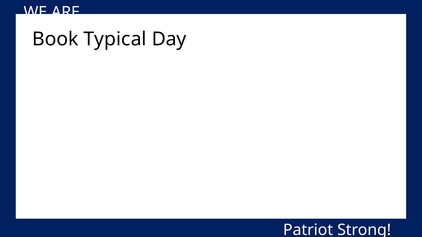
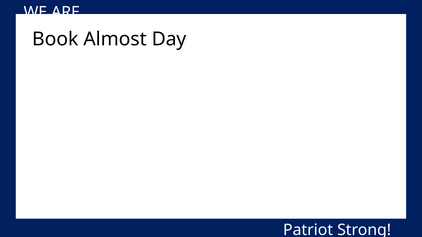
Typical: Typical -> Almost (115, 39)
